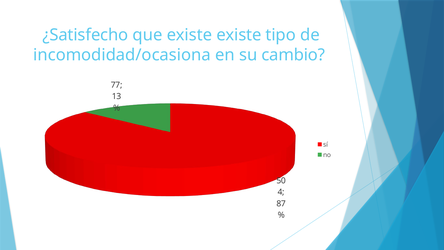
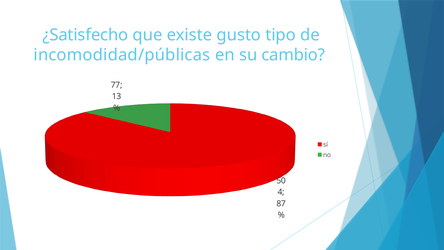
existe existe: existe -> gusto (239, 35)
incomodidad/ocasiona: incomodidad/ocasiona -> incomodidad/públicas (122, 55)
